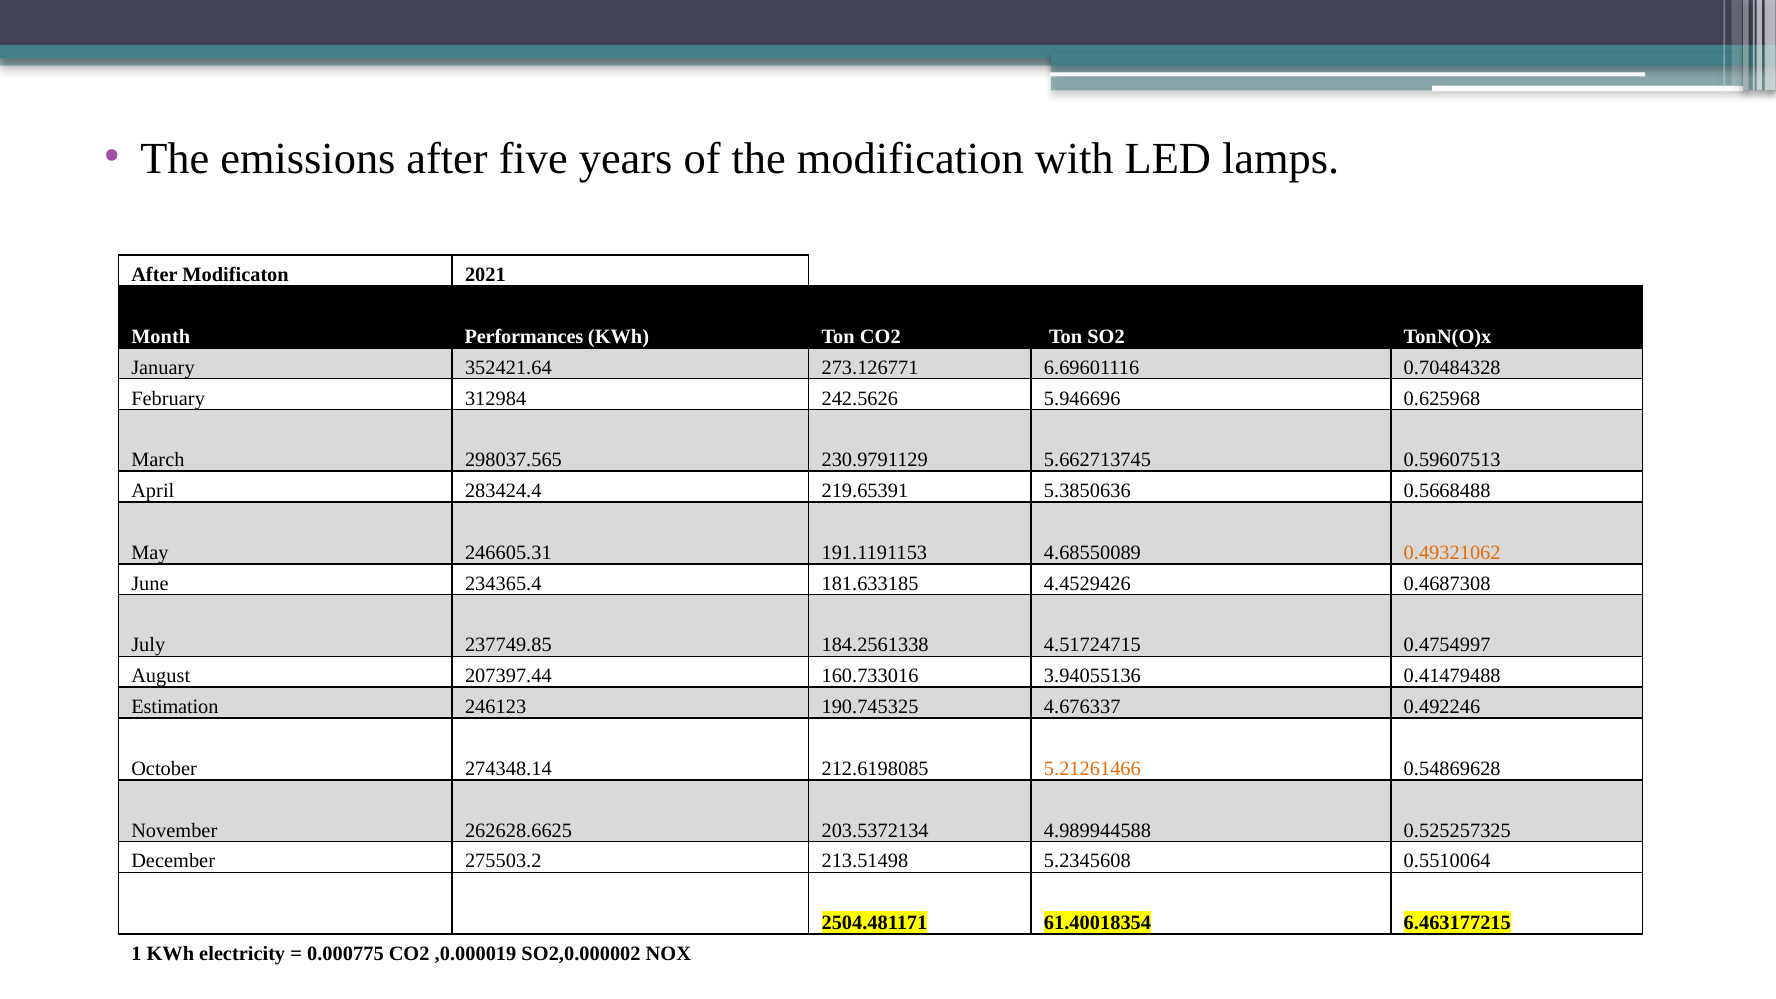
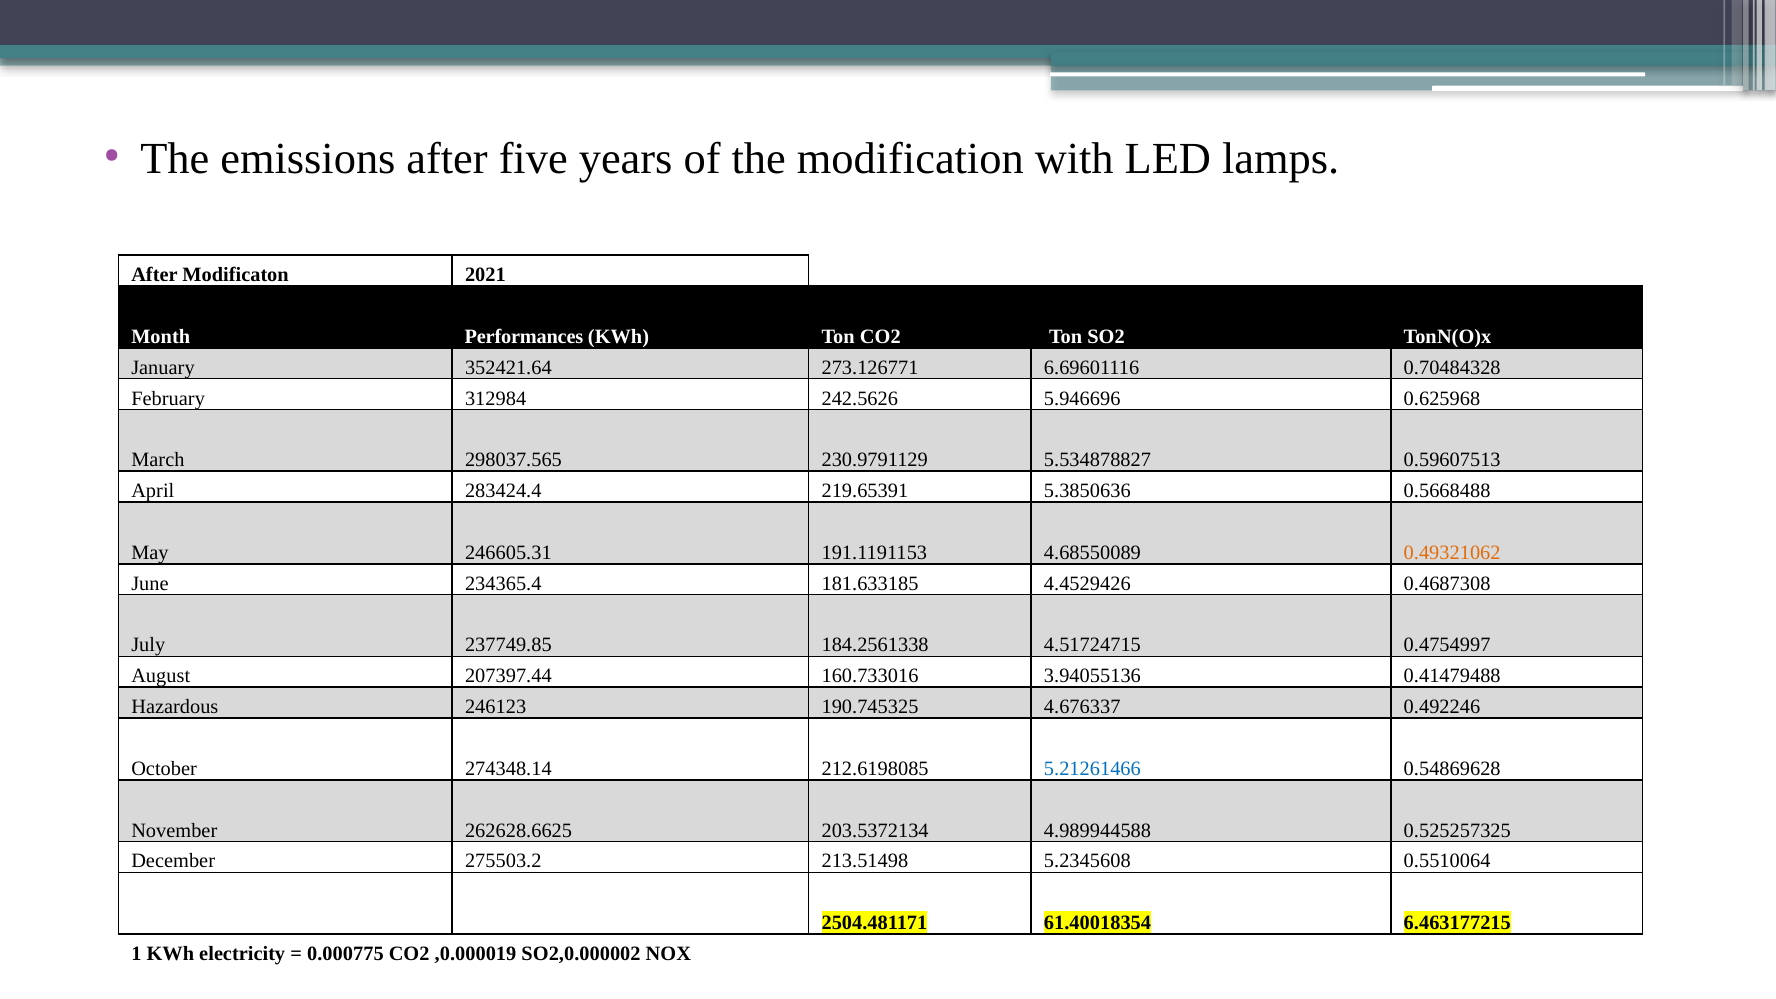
5.662713745: 5.662713745 -> 5.534878827 (1097, 460)
Estimation: Estimation -> Hazardous (175, 707)
5.21261466 colour: orange -> blue (1092, 769)
